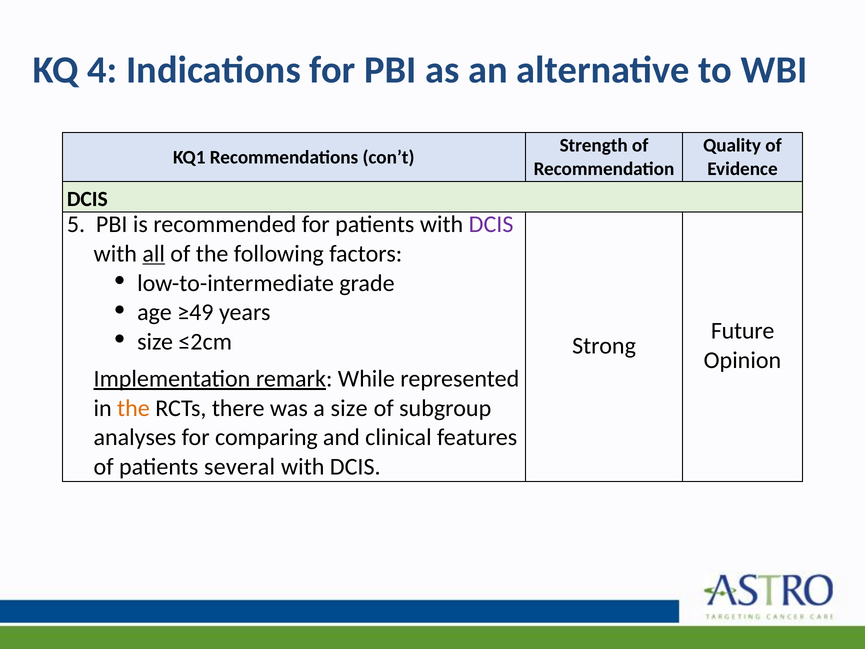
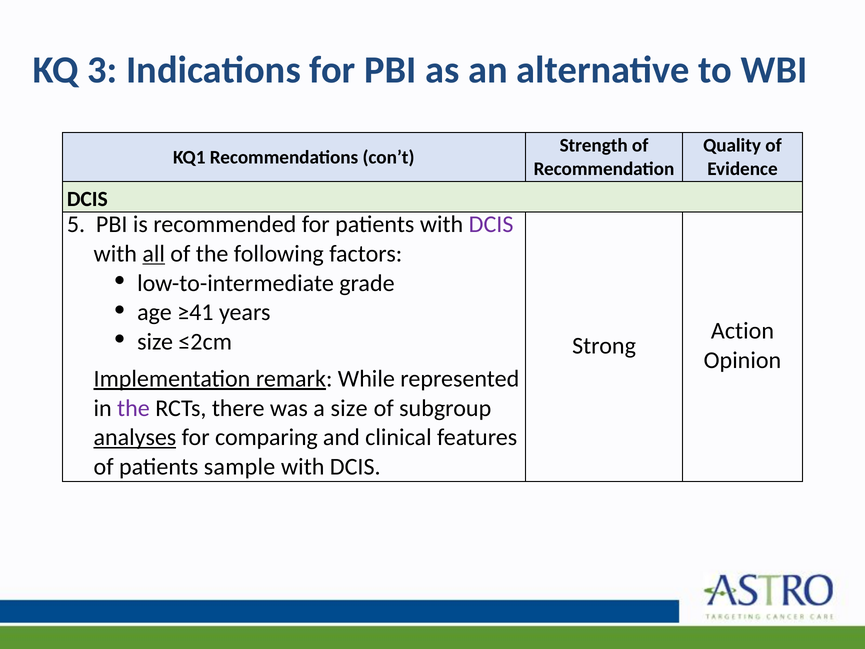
4: 4 -> 3 (102, 70)
≥49: ≥49 -> ≥41 (195, 312)
Future: Future -> Action (742, 331)
the colour: orange -> purple (133, 408)
analyses underline: none -> present (135, 437)
several: several -> sample (240, 467)
